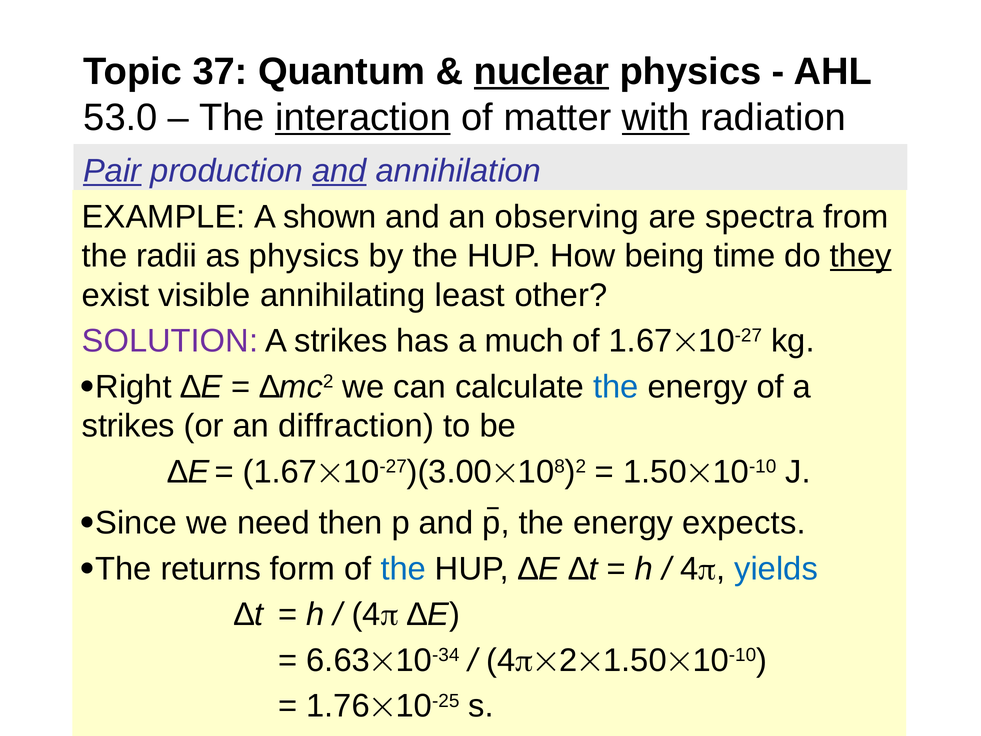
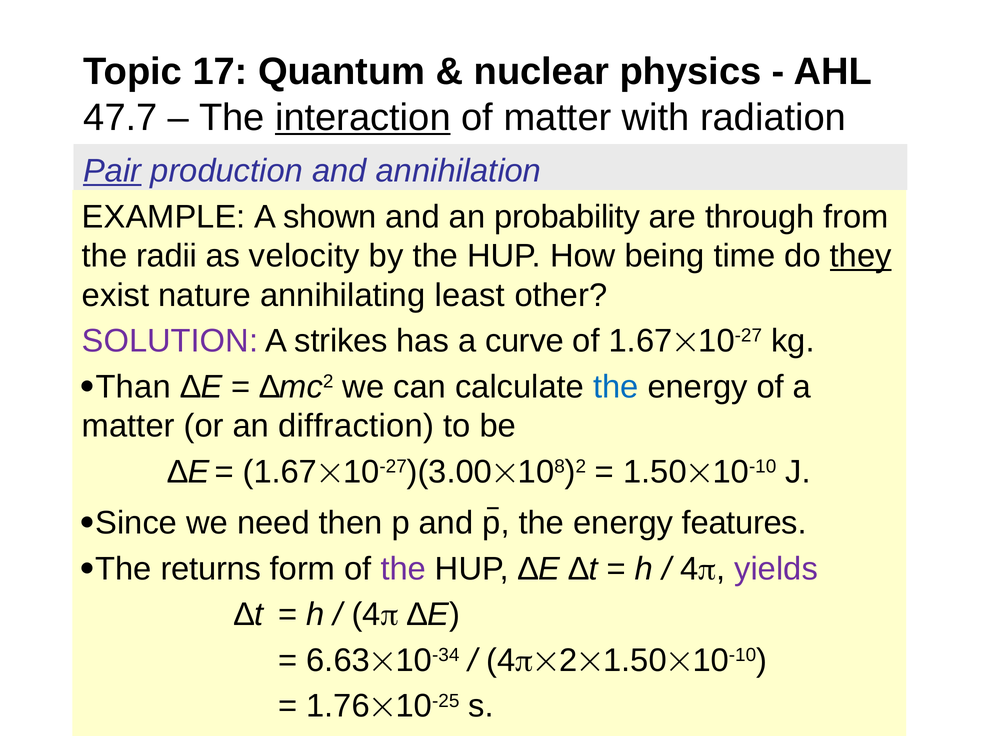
37: 37 -> 17 (220, 72)
nuclear underline: present -> none (541, 72)
53.0: 53.0 -> 47.7 (120, 118)
with underline: present -> none (656, 118)
and underline: present -> none (339, 171)
observing: observing -> probability (567, 217)
spectra: spectra -> through (760, 217)
as physics: physics -> velocity (304, 256)
visible: visible -> nature (205, 295)
much: much -> curve (524, 341)
Right: Right -> Than (133, 387)
strikes: strikes -> matter (128, 426)
expects: expects -> features (744, 523)
the colour: blue -> purple (403, 569)
yields colour: blue -> purple (776, 569)
